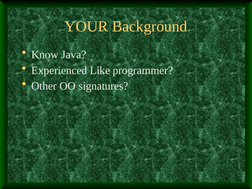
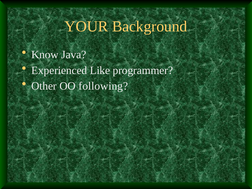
signatures: signatures -> following (103, 86)
